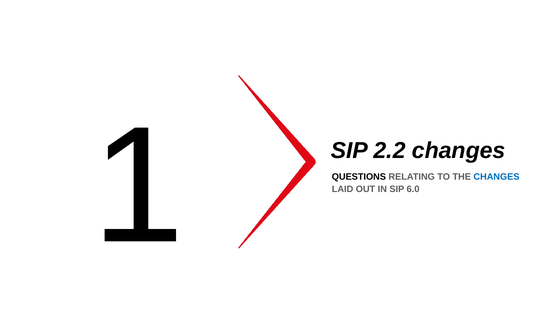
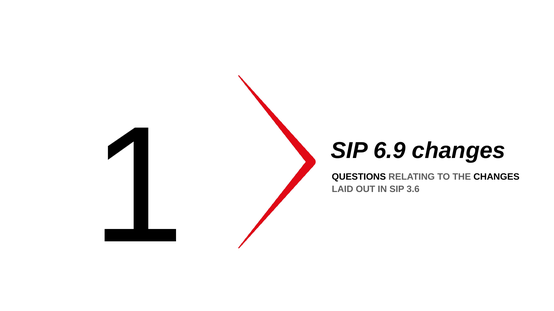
2.2: 2.2 -> 6.9 (389, 151)
CHANGES colour: blue -> black (496, 177)
6.0: 6.0 -> 3.6 (413, 190)
